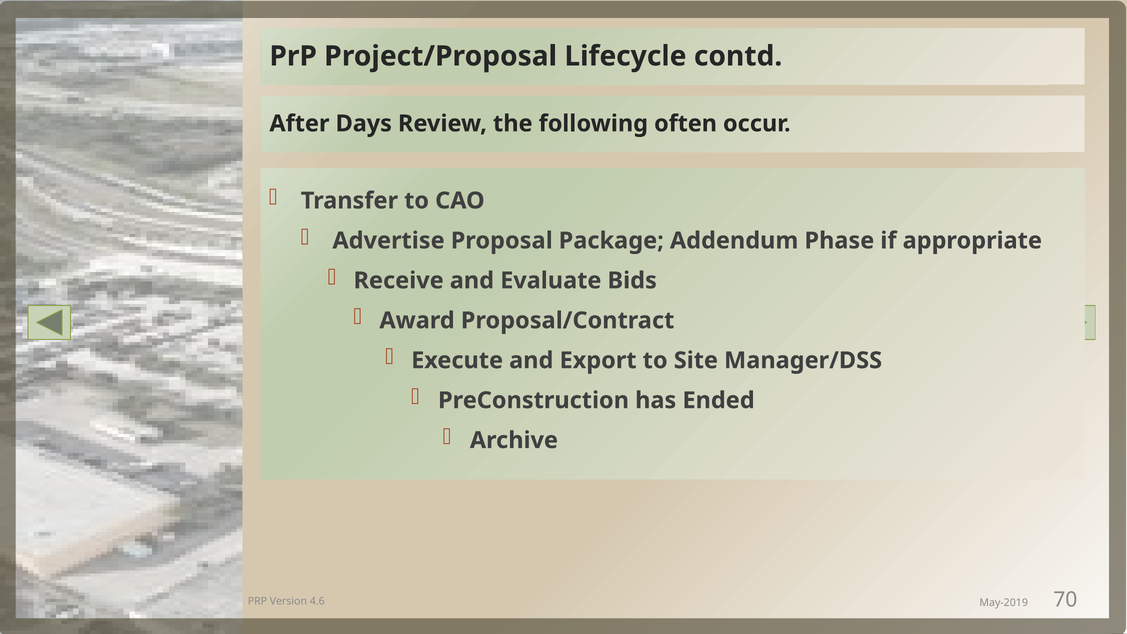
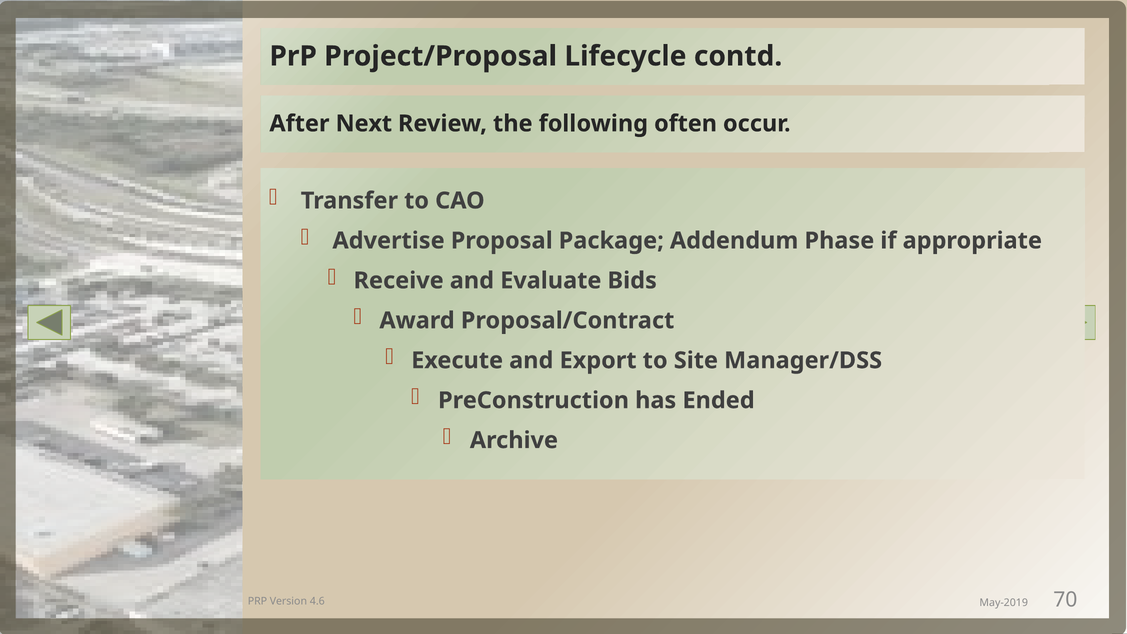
Days: Days -> Next (364, 124)
